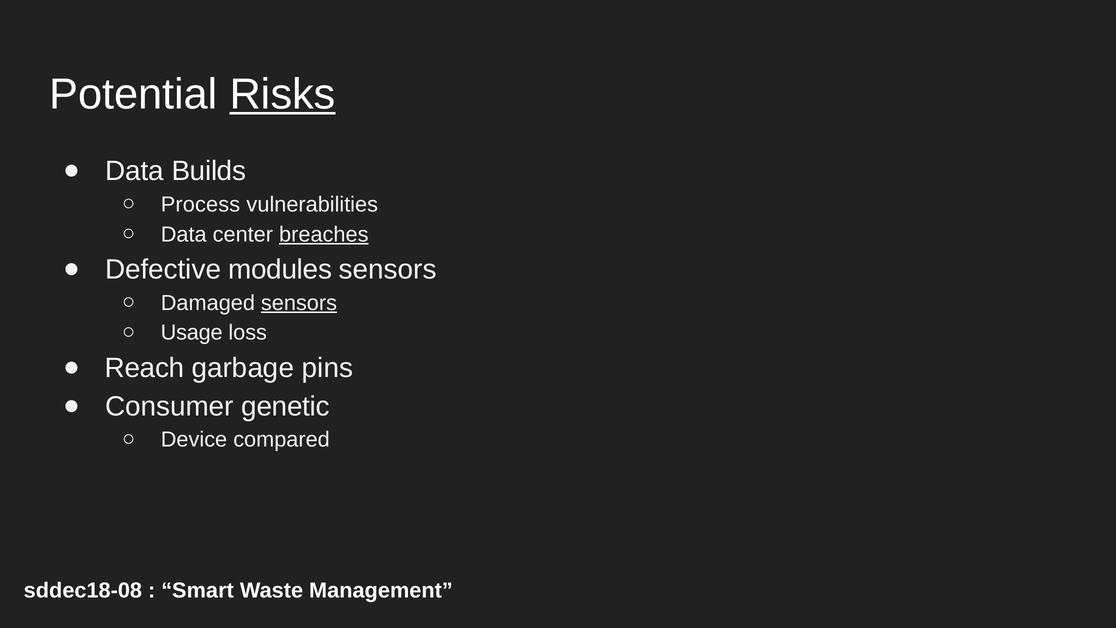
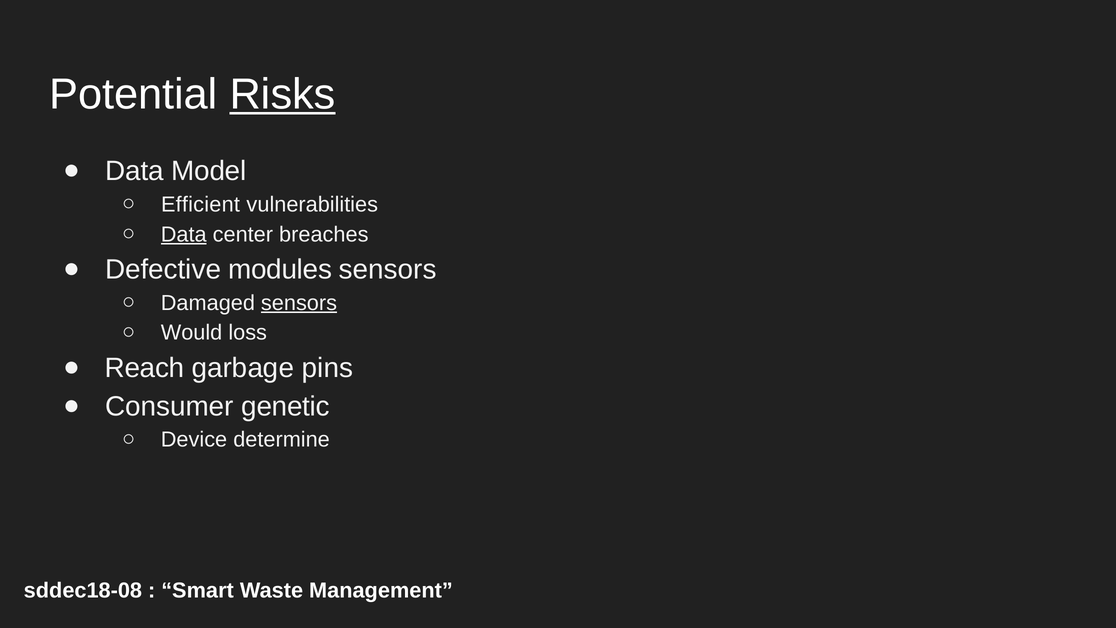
Builds: Builds -> Model (209, 171)
Process: Process -> Efficient (200, 204)
Data underline: none -> present (184, 234)
breaches underline: present -> none (324, 234)
Usage: Usage -> Would (192, 333)
compared: compared -> determine (282, 440)
